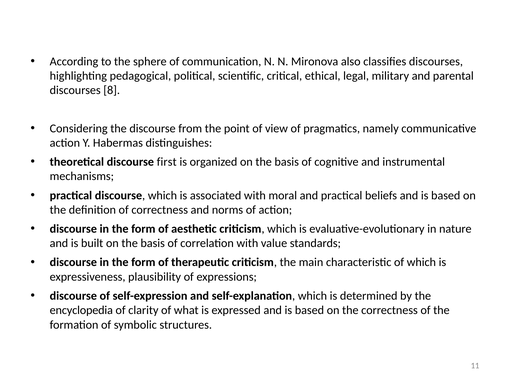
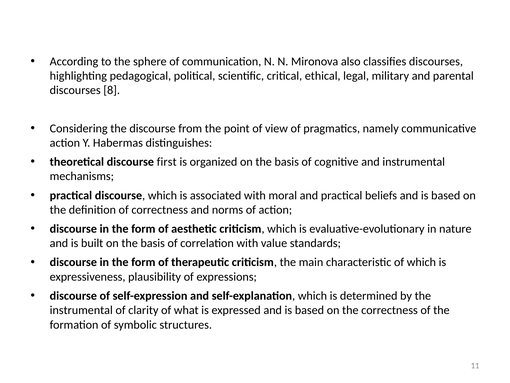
encyclopedia: encyclopedia -> instrumental (81, 310)
